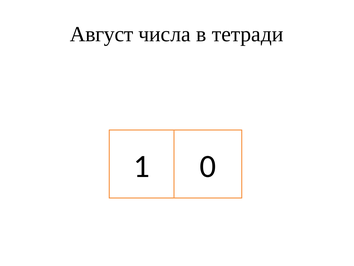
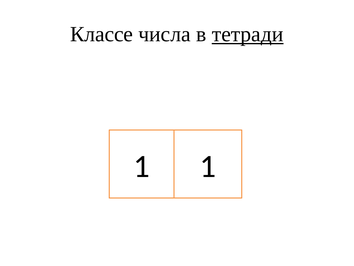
Август: Август -> Классе (102, 34)
тетради underline: none -> present (248, 34)
1 0: 0 -> 1 (208, 166)
